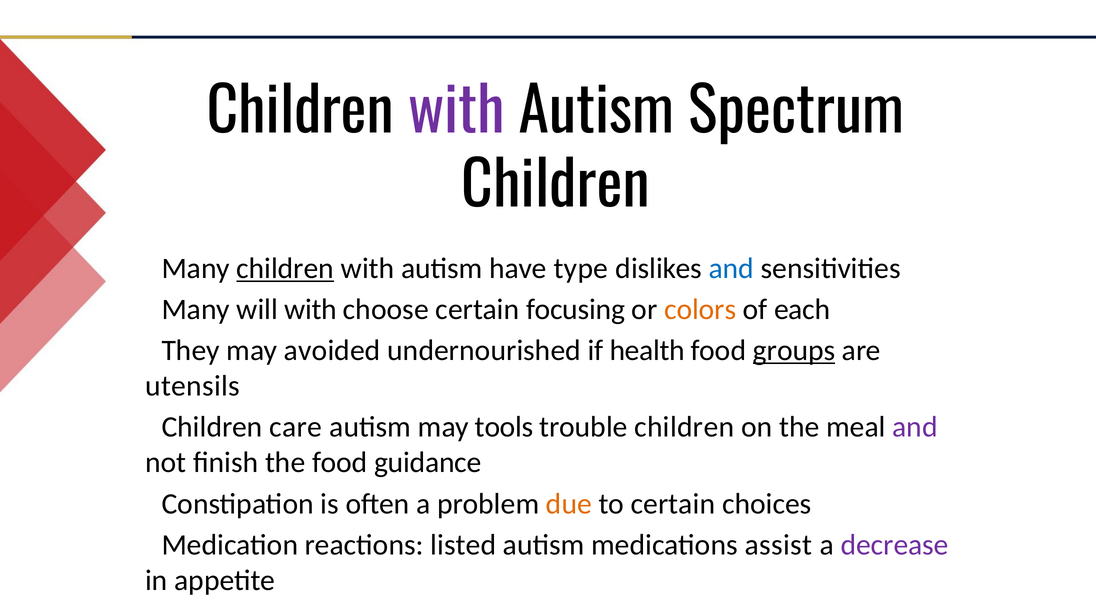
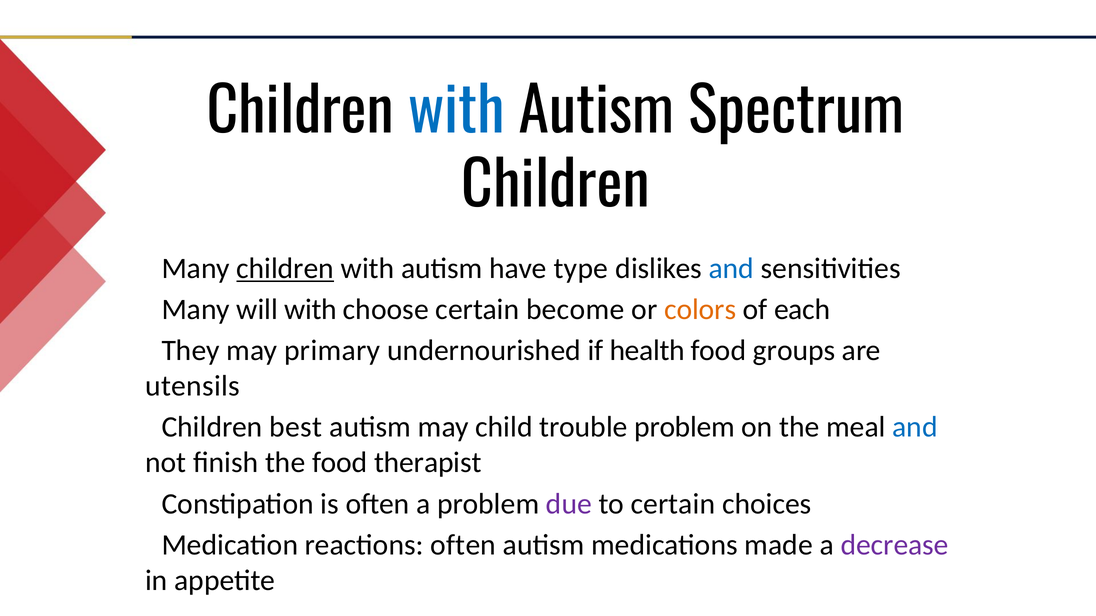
with colour: purple -> blue (456, 113)
focusing: focusing -> become (575, 310)
avoided: avoided -> primary (332, 351)
groups underline: present -> none (794, 351)
care: care -> best (296, 427)
tools: tools -> child (504, 427)
trouble children: children -> problem (685, 427)
and colour: purple -> blue (915, 427)
guidance: guidance -> therapist (428, 463)
due colour: orange -> purple (569, 504)
reactions listed: listed -> often (463, 545)
assist: assist -> made (779, 545)
